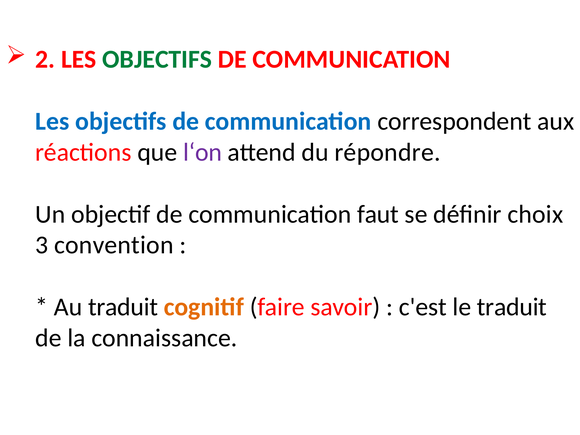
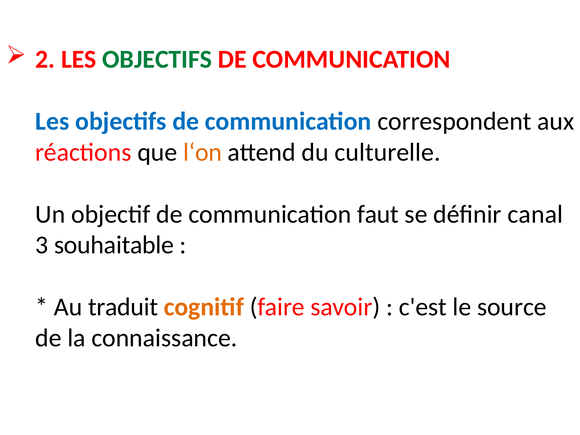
l‘on colour: purple -> orange (203, 152)
répondre: répondre -> culturelle (388, 152)
choix: choix -> canal (535, 214)
convention: convention -> souhaitable (114, 245)
le traduit: traduit -> source (512, 307)
